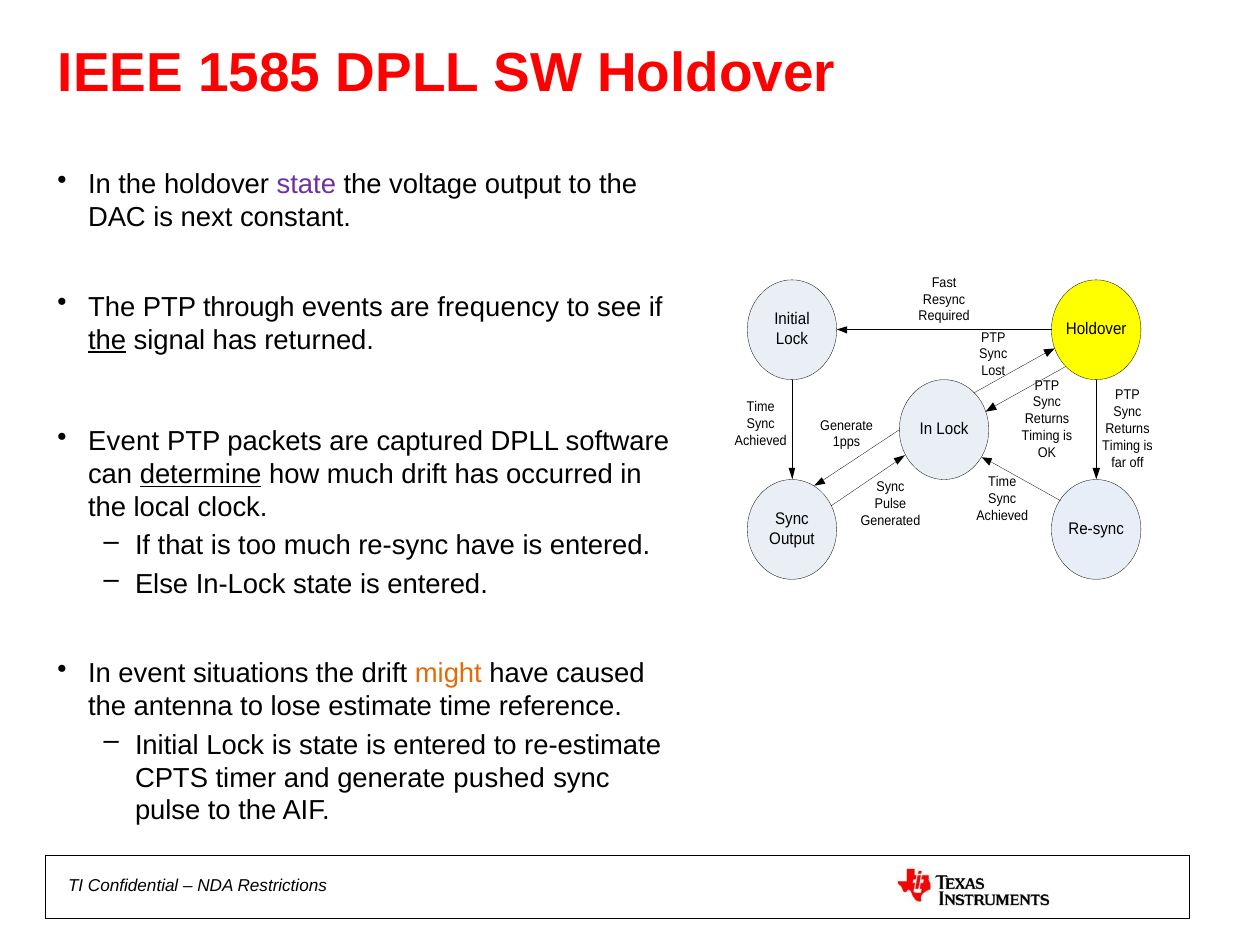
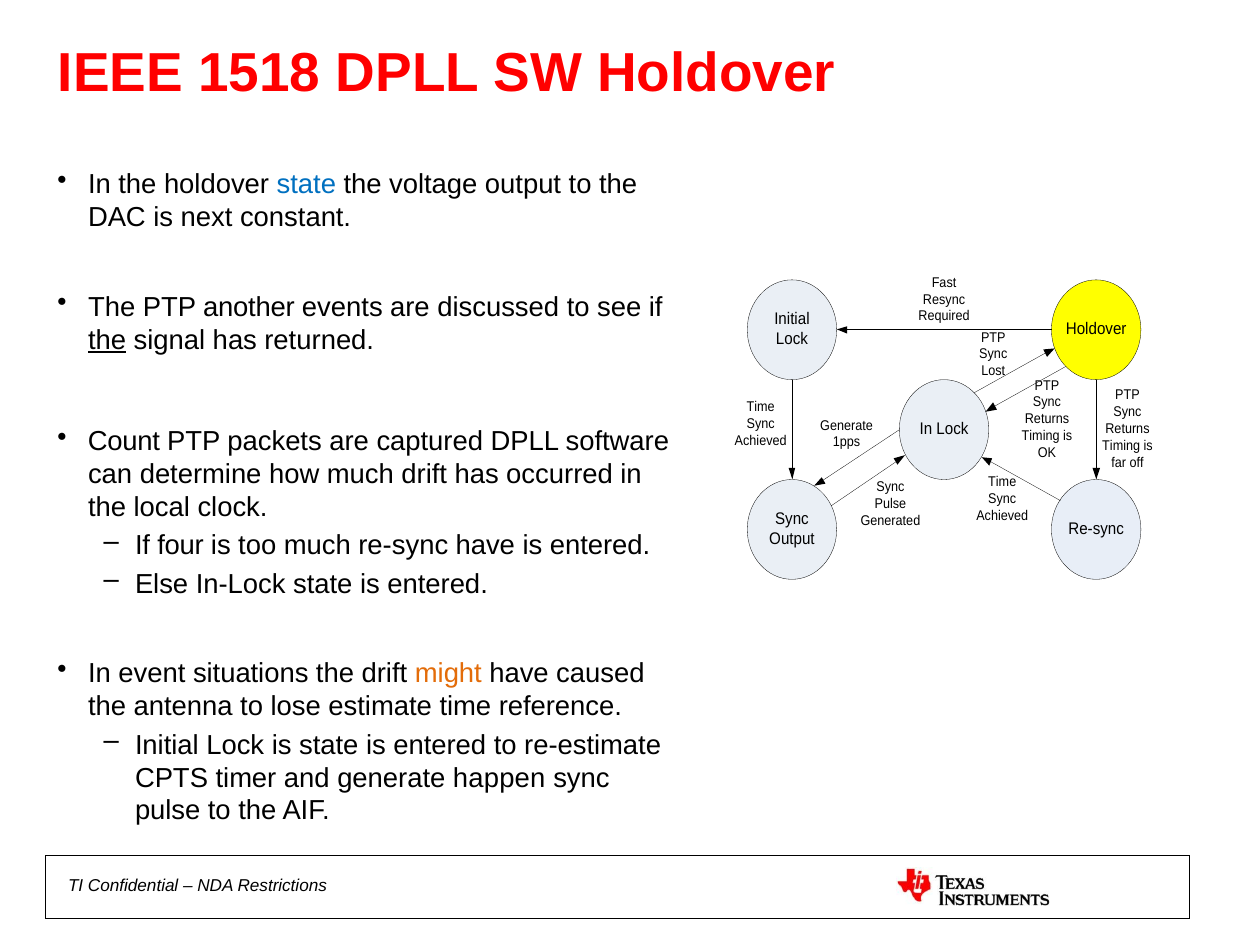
1585: 1585 -> 1518 (259, 73)
state colour: purple -> blue (306, 185)
through: through -> another (249, 307)
frequency: frequency -> discussed (498, 307)
Event: Event -> Count (124, 442)
determine underline: present -> none (201, 475)
that: that -> four (181, 546)
pushed: pushed -> happen (499, 778)
